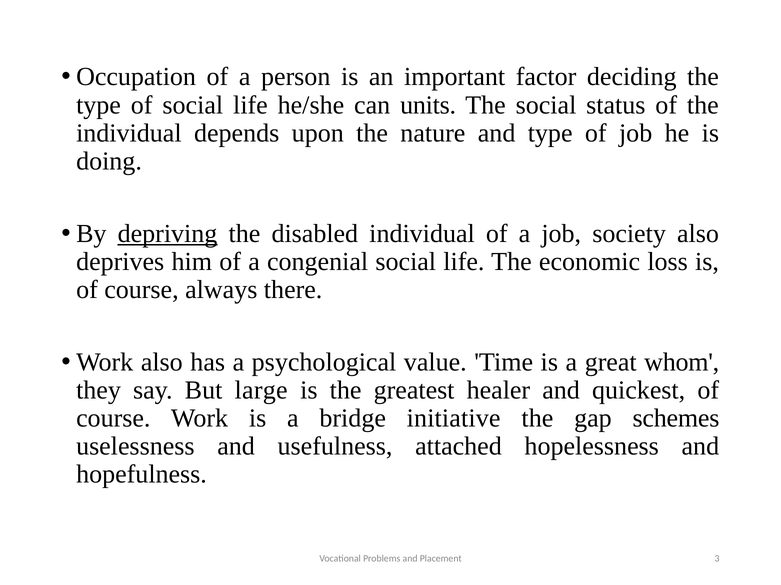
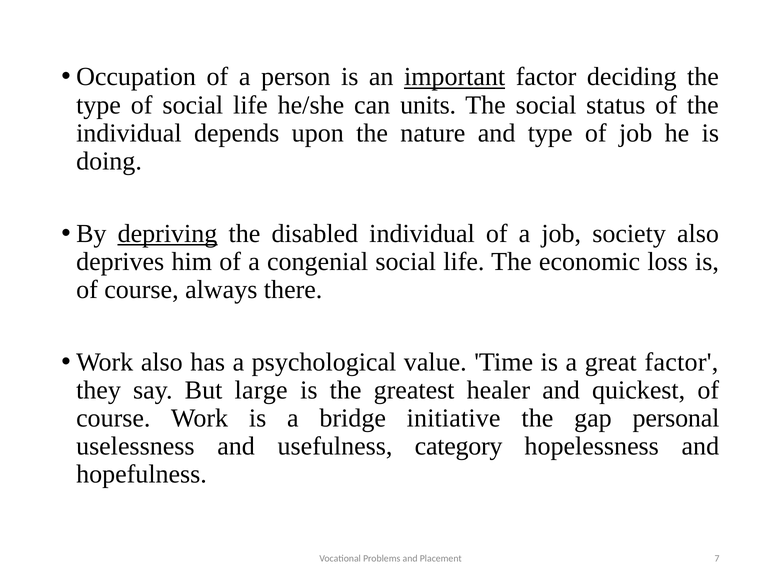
important underline: none -> present (455, 77)
great whom: whom -> factor (681, 363)
schemes: schemes -> personal (676, 419)
attached: attached -> category (459, 447)
3: 3 -> 7 (717, 559)
